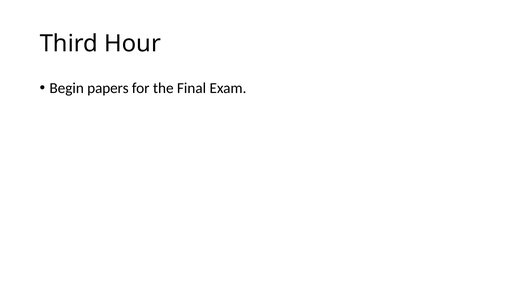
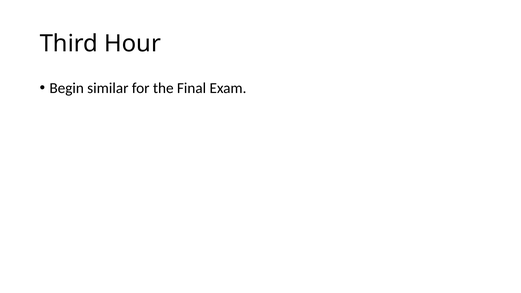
papers: papers -> similar (108, 88)
